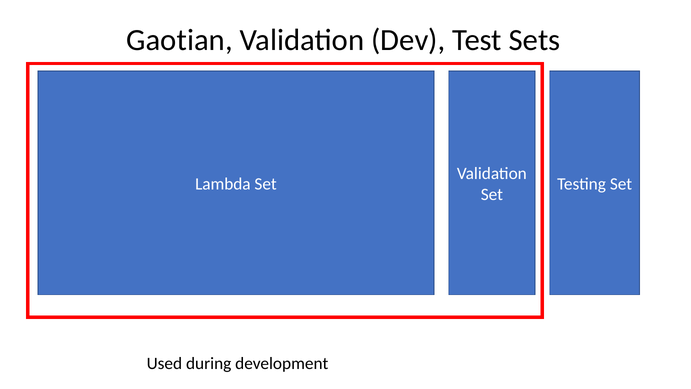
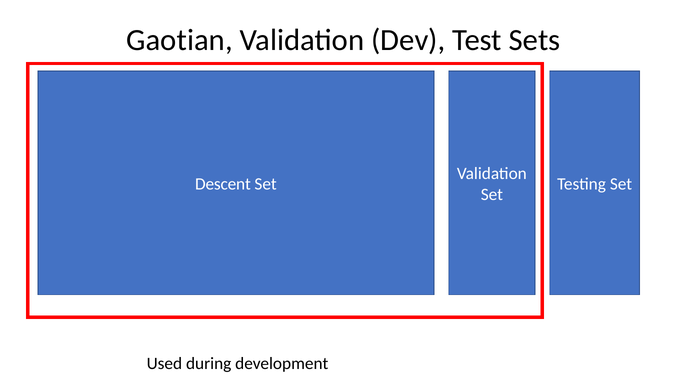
Lambda: Lambda -> Descent (223, 184)
